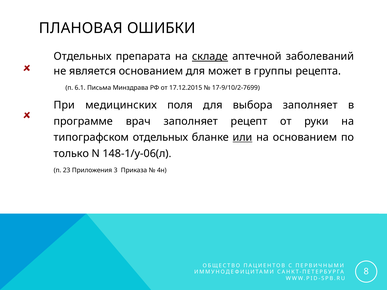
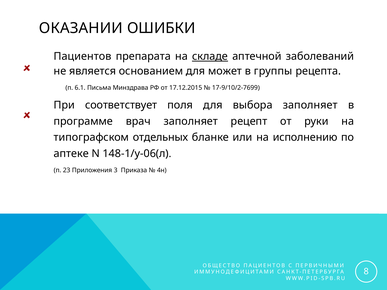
ПЛАНОВАЯ: ПЛАНОВАЯ -> ОКАЗАНИИ (81, 28)
Отдельных: Отдельных -> Пациентов (83, 56)
медицинских: медицинских -> соответствует (121, 105)
или underline: present -> none (243, 138)
на основанием: основанием -> исполнению (305, 138)
только: только -> аптеке (71, 154)
